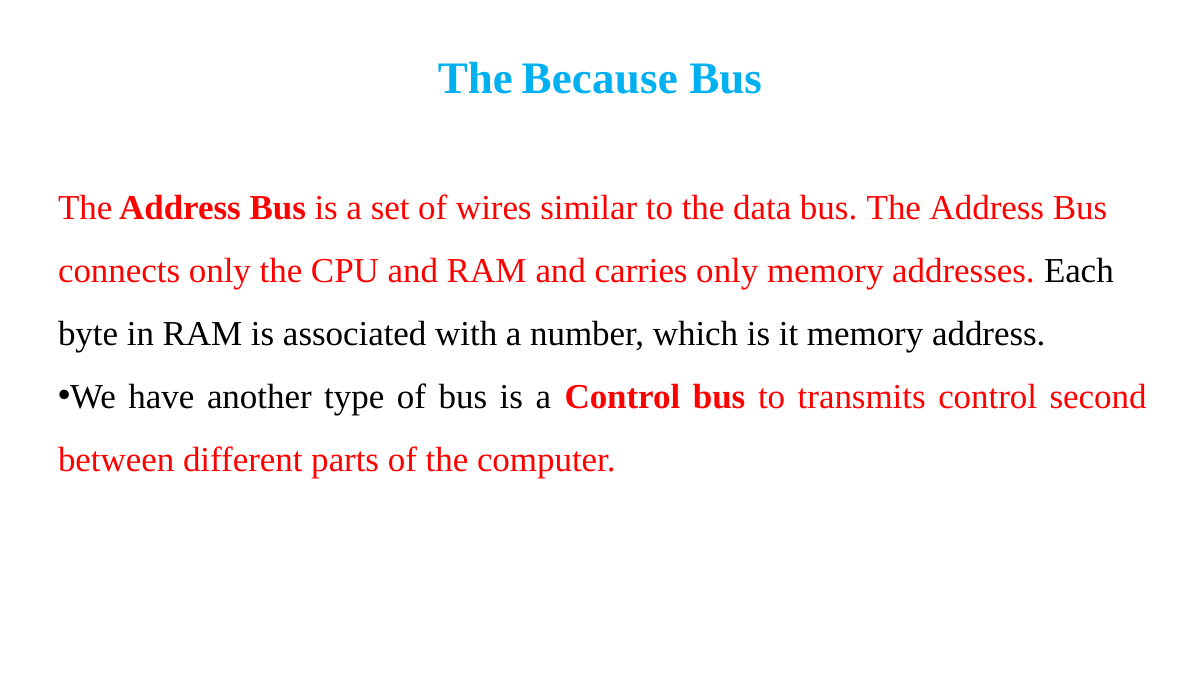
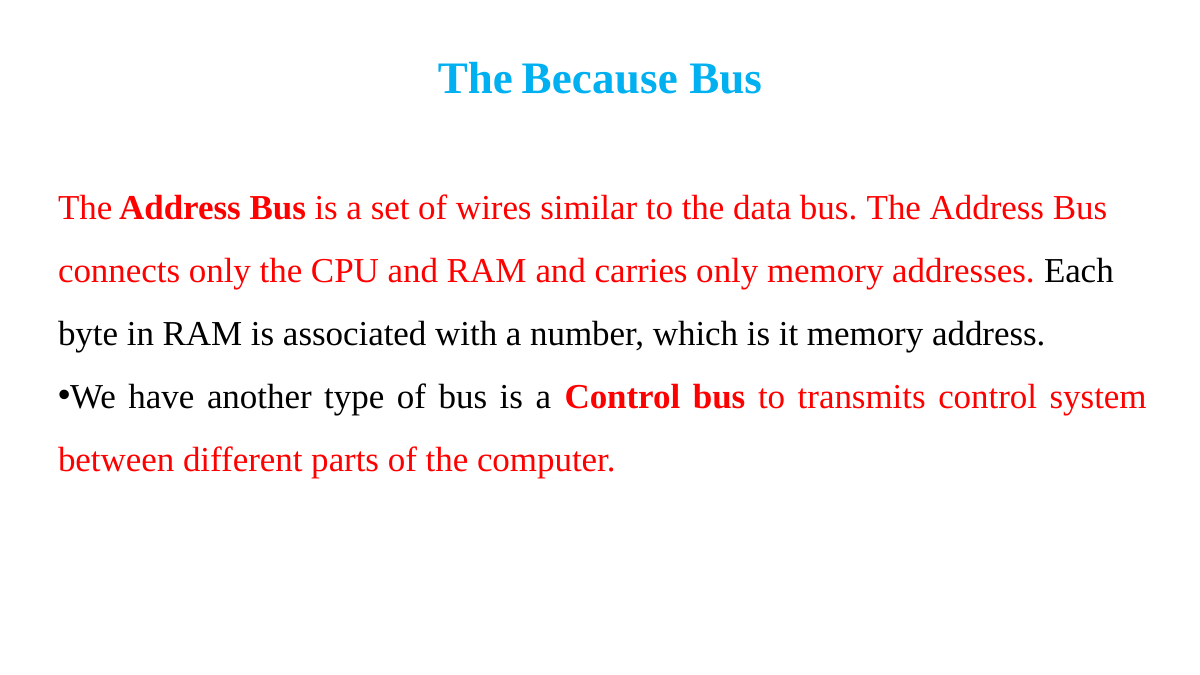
second: second -> system (1098, 397)
